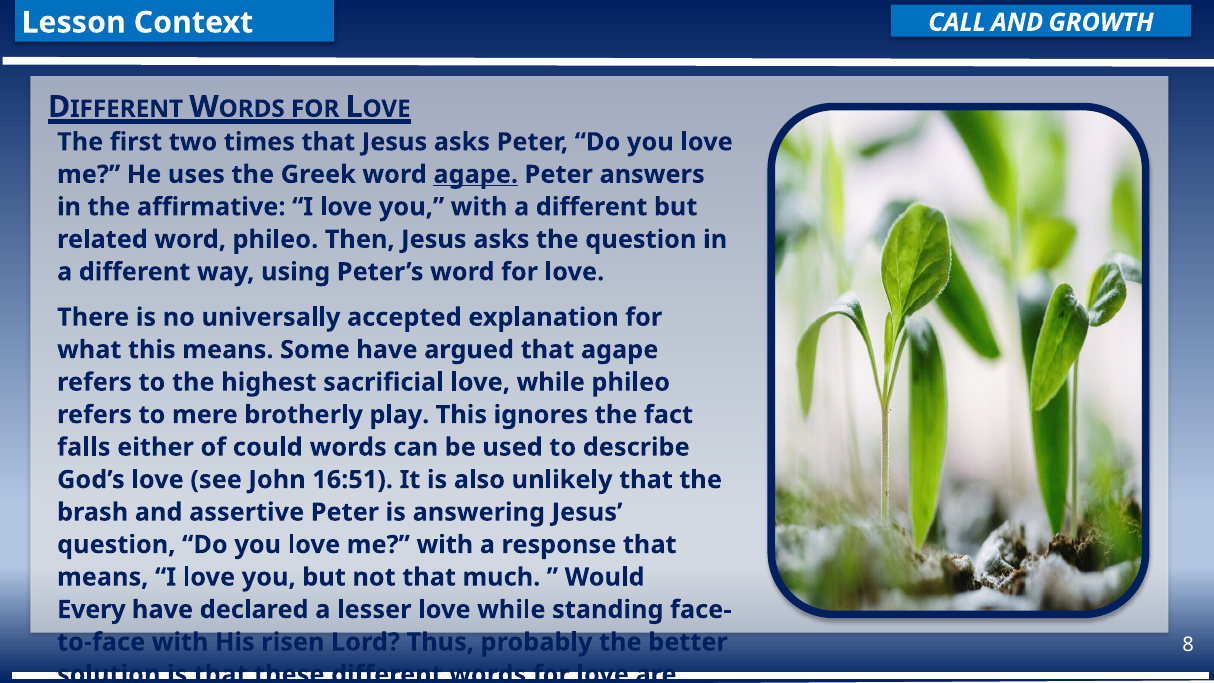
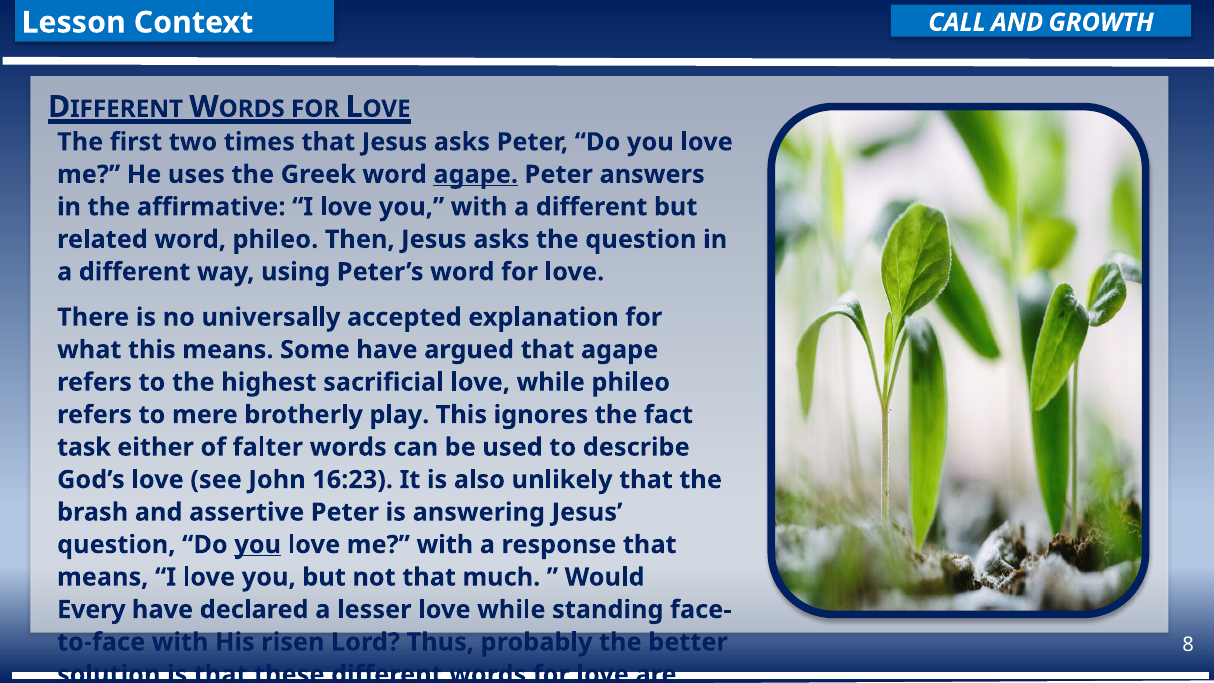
falls: falls -> task (84, 447)
could: could -> falter (268, 447)
16:51: 16:51 -> 16:23 (353, 480)
you underline: none -> present (258, 545)
